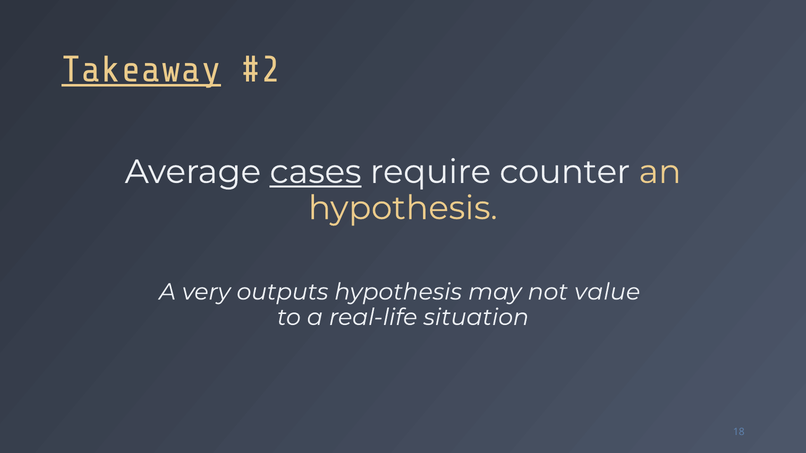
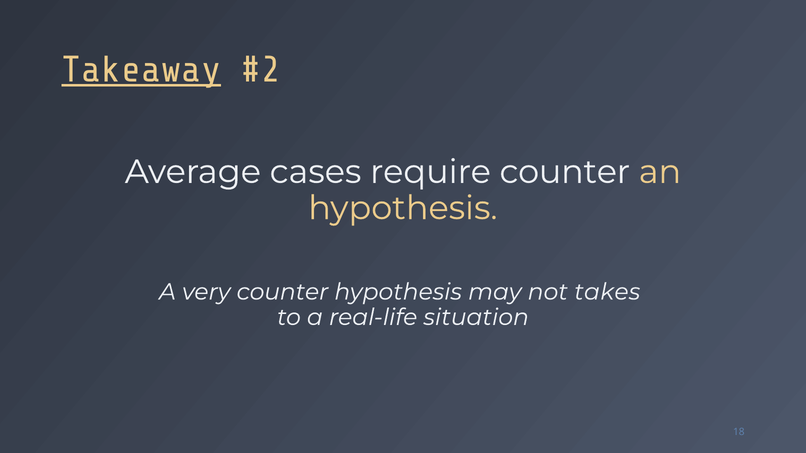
cases underline: present -> none (316, 172)
very outputs: outputs -> counter (283, 292)
value: value -> takes (607, 292)
